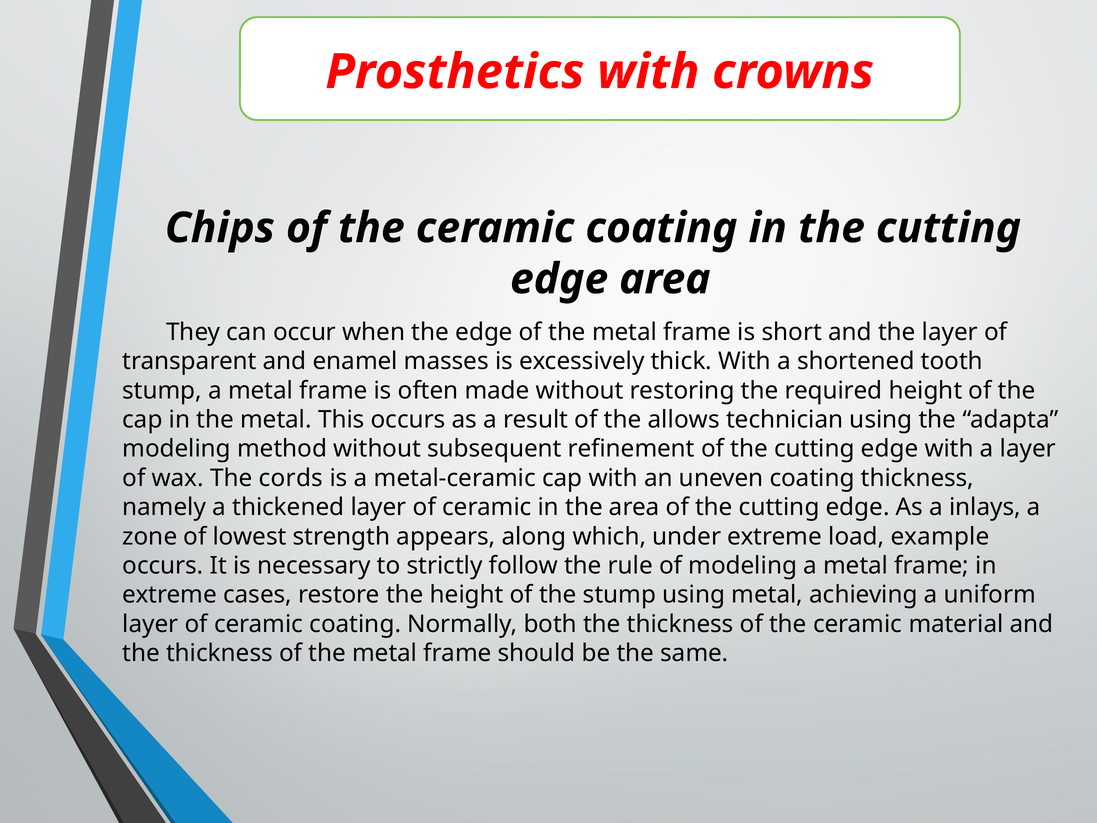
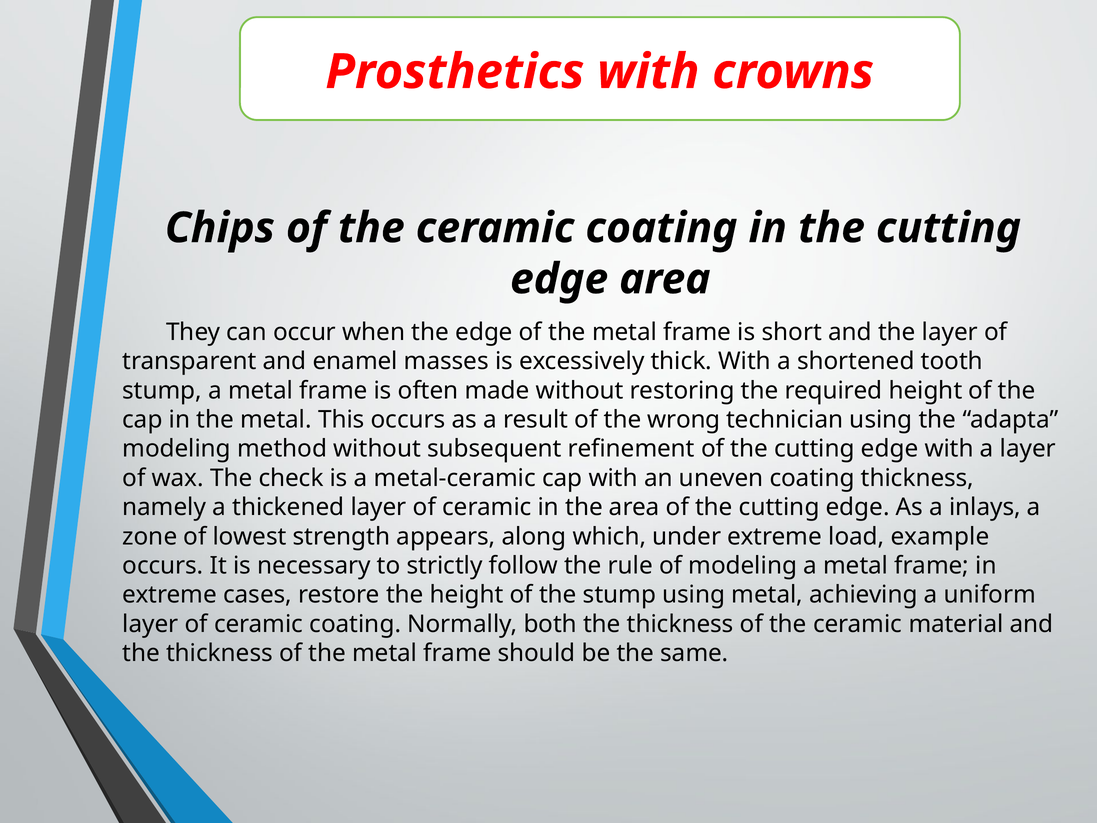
allows: allows -> wrong (684, 420)
cords: cords -> check (291, 478)
